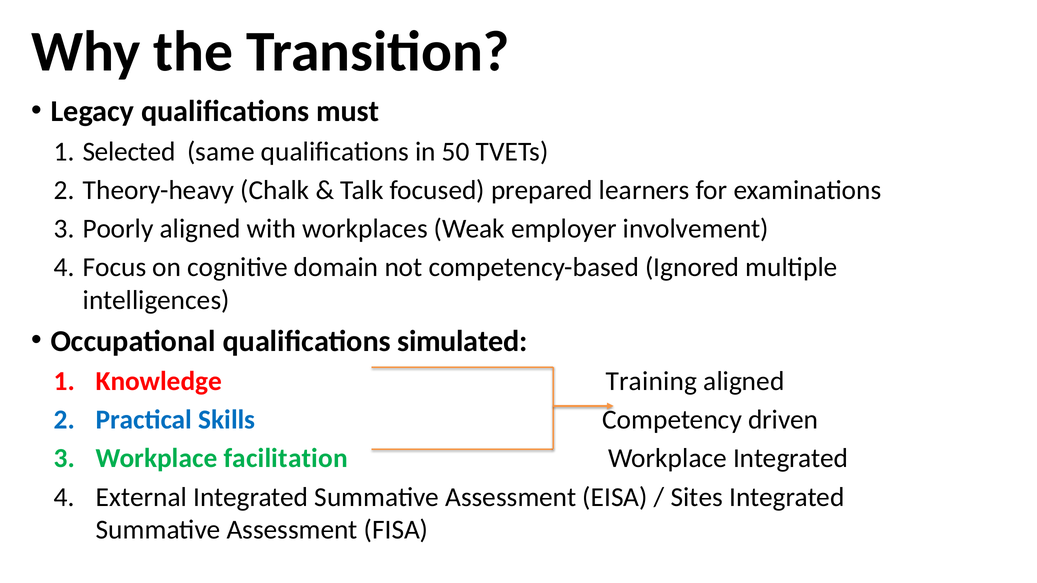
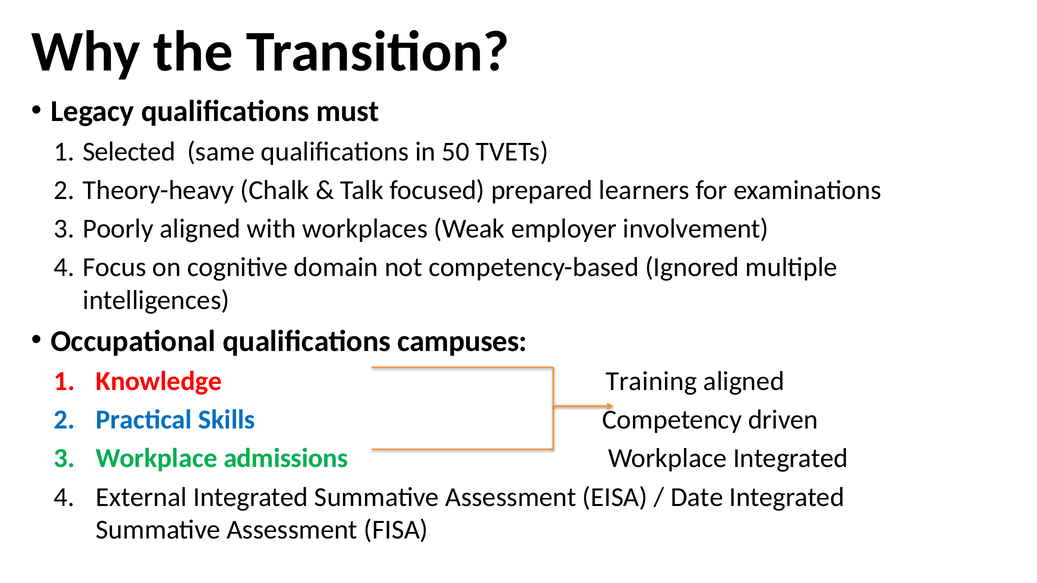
simulated: simulated -> campuses (462, 341)
facilitation: facilitation -> admissions (286, 459)
Sites: Sites -> Date (697, 497)
